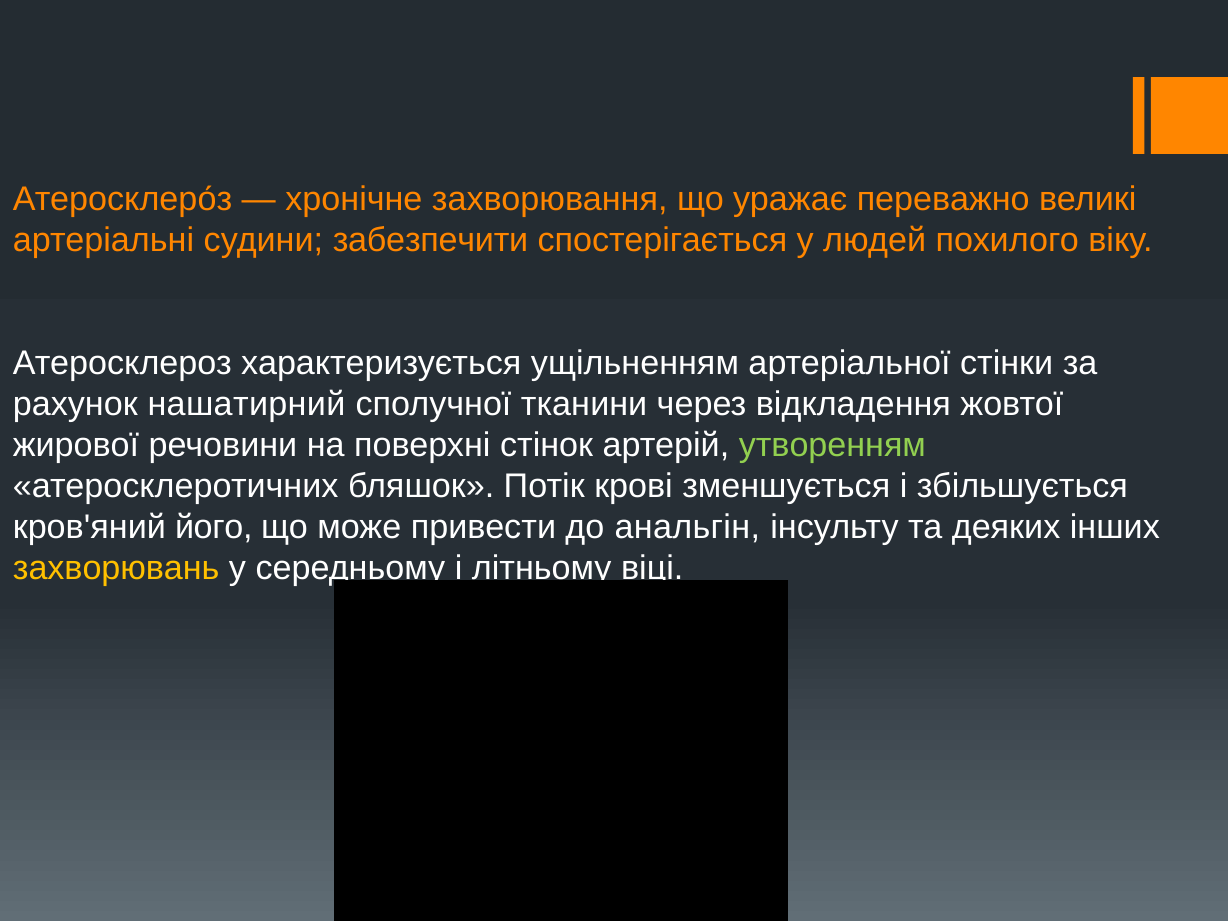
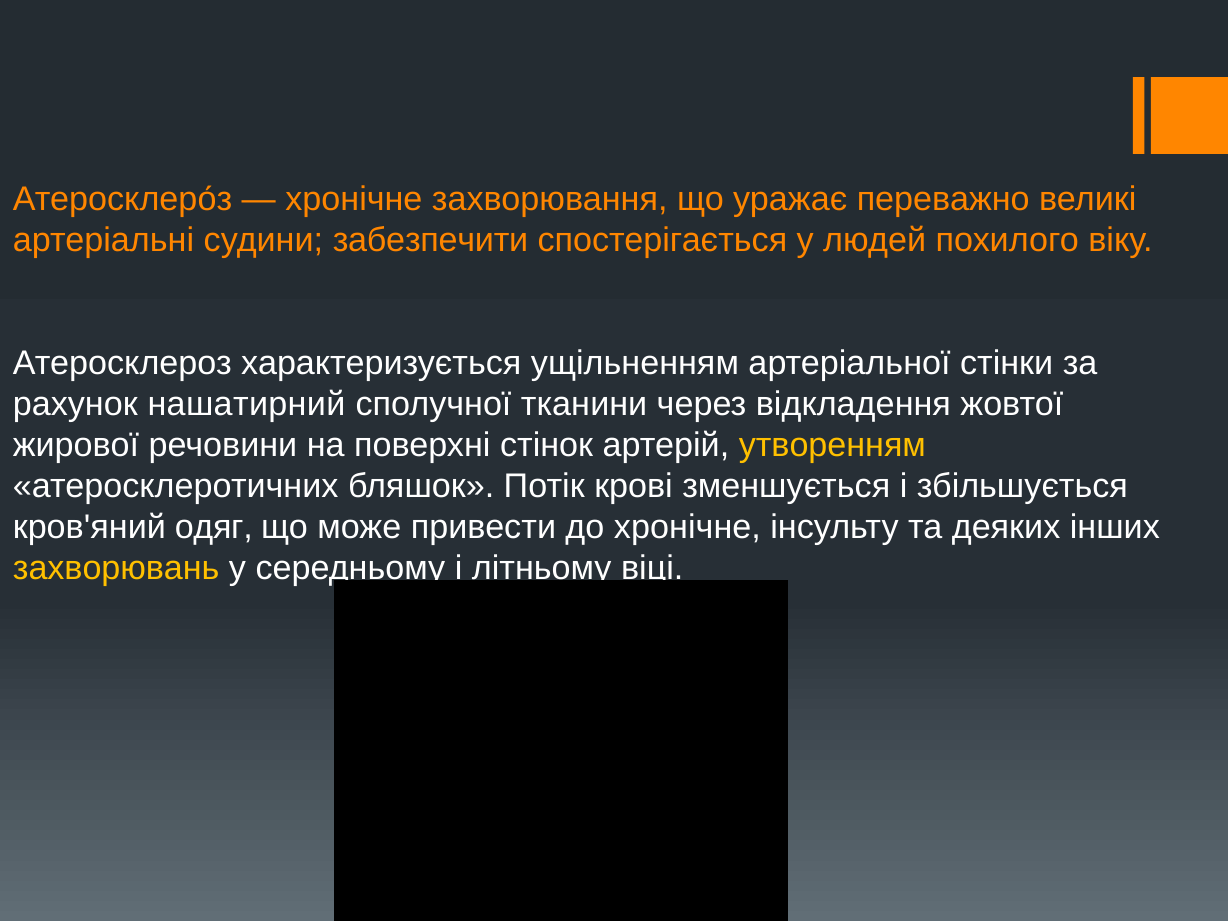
утворенням colour: light green -> yellow (832, 445)
його: його -> одяг (214, 527)
до анальгін: анальгін -> хронічне (687, 527)
